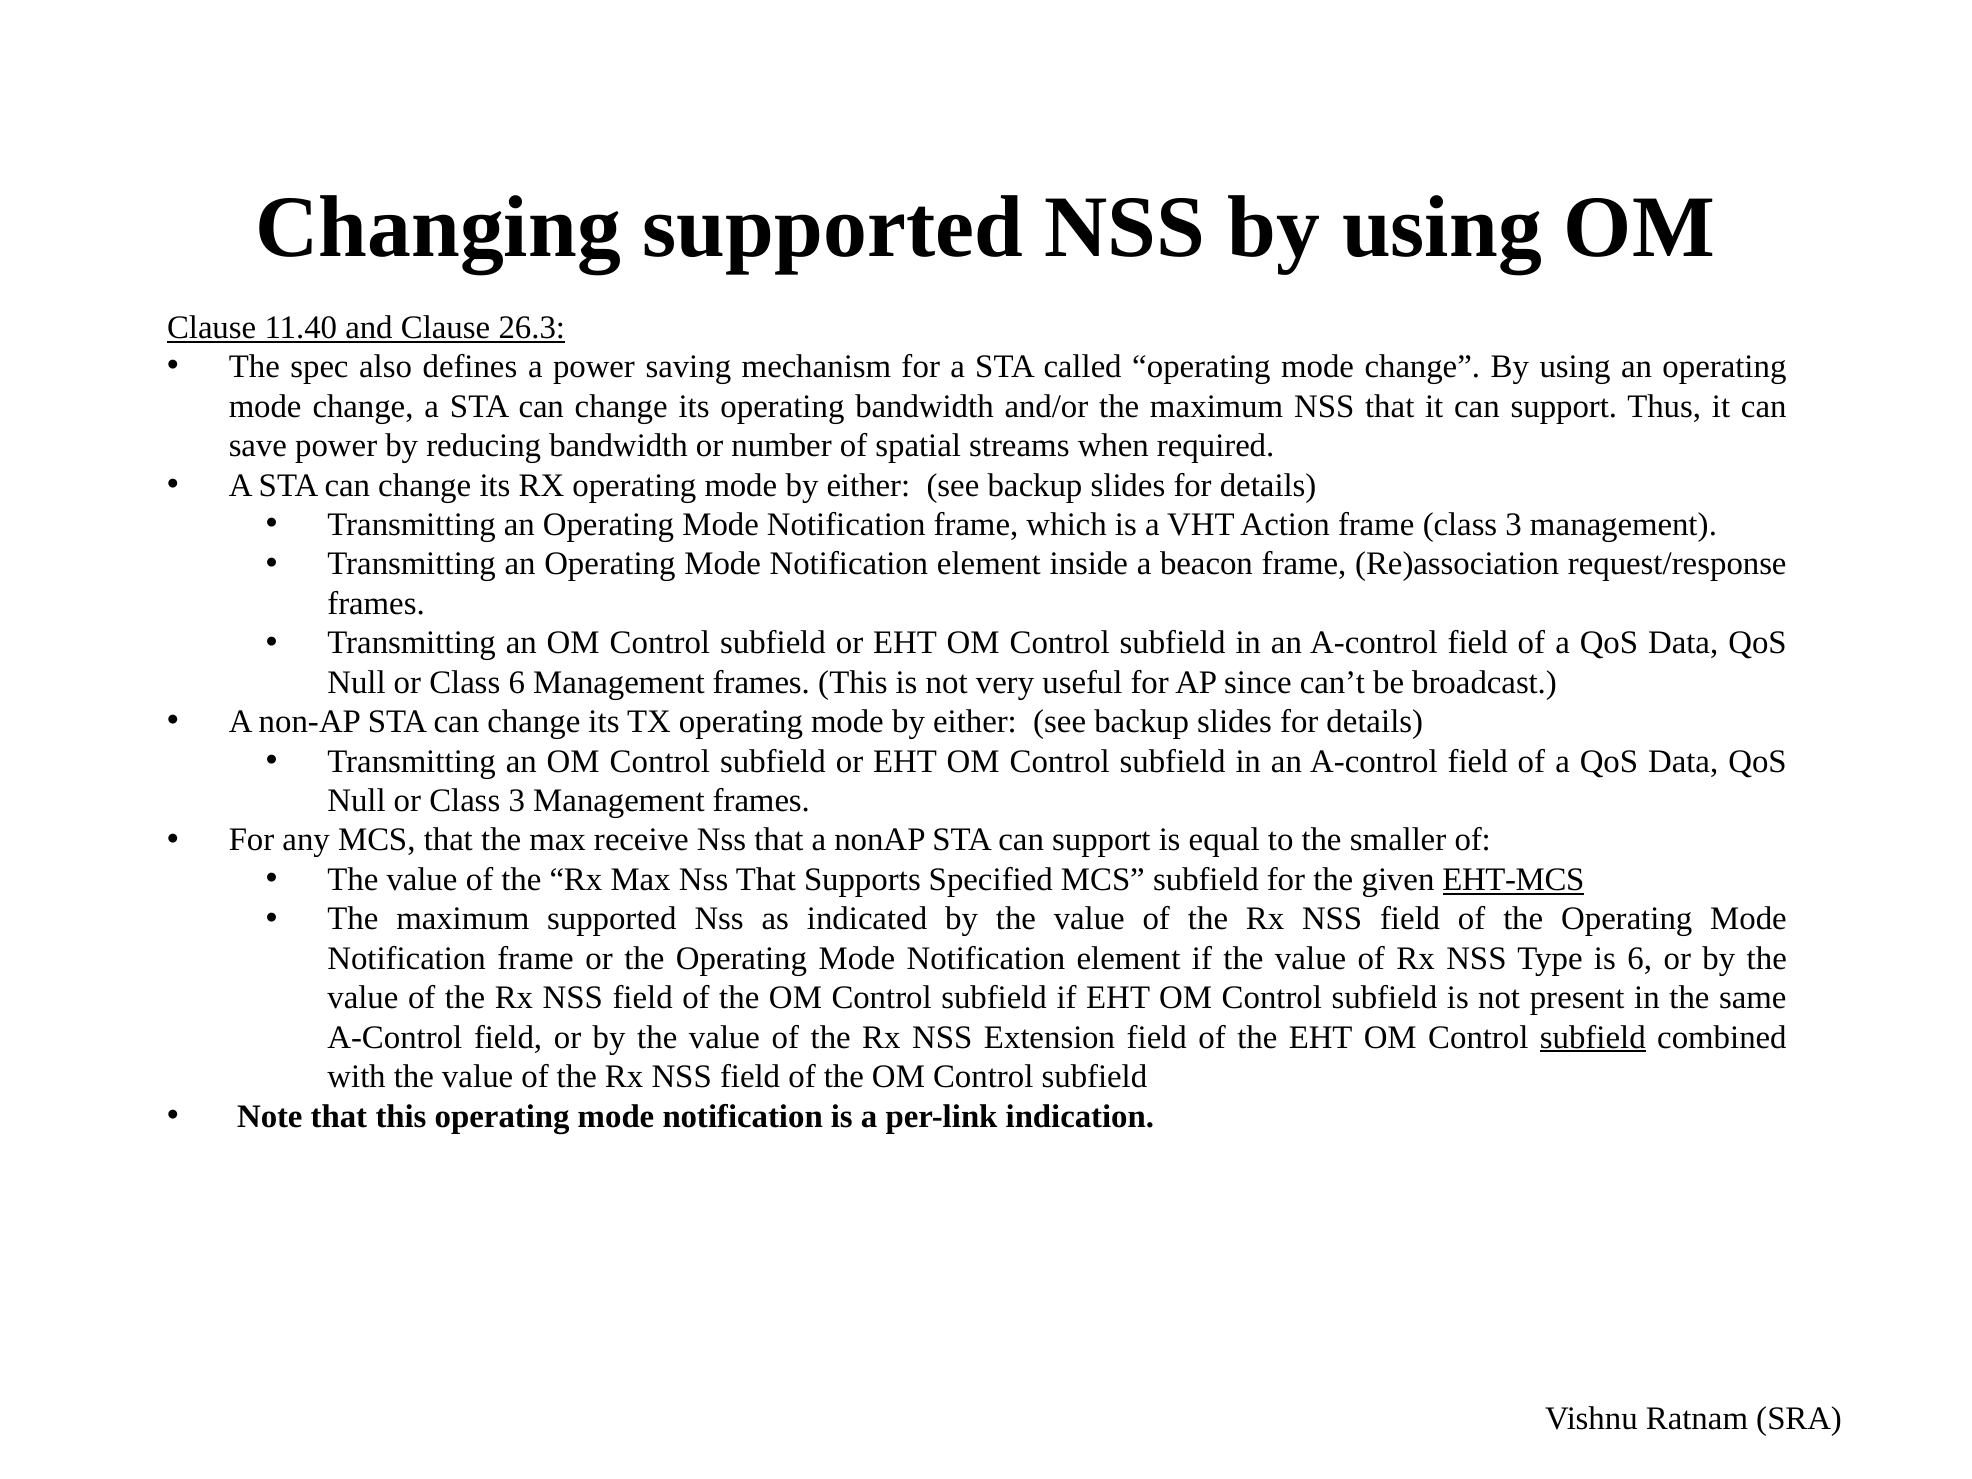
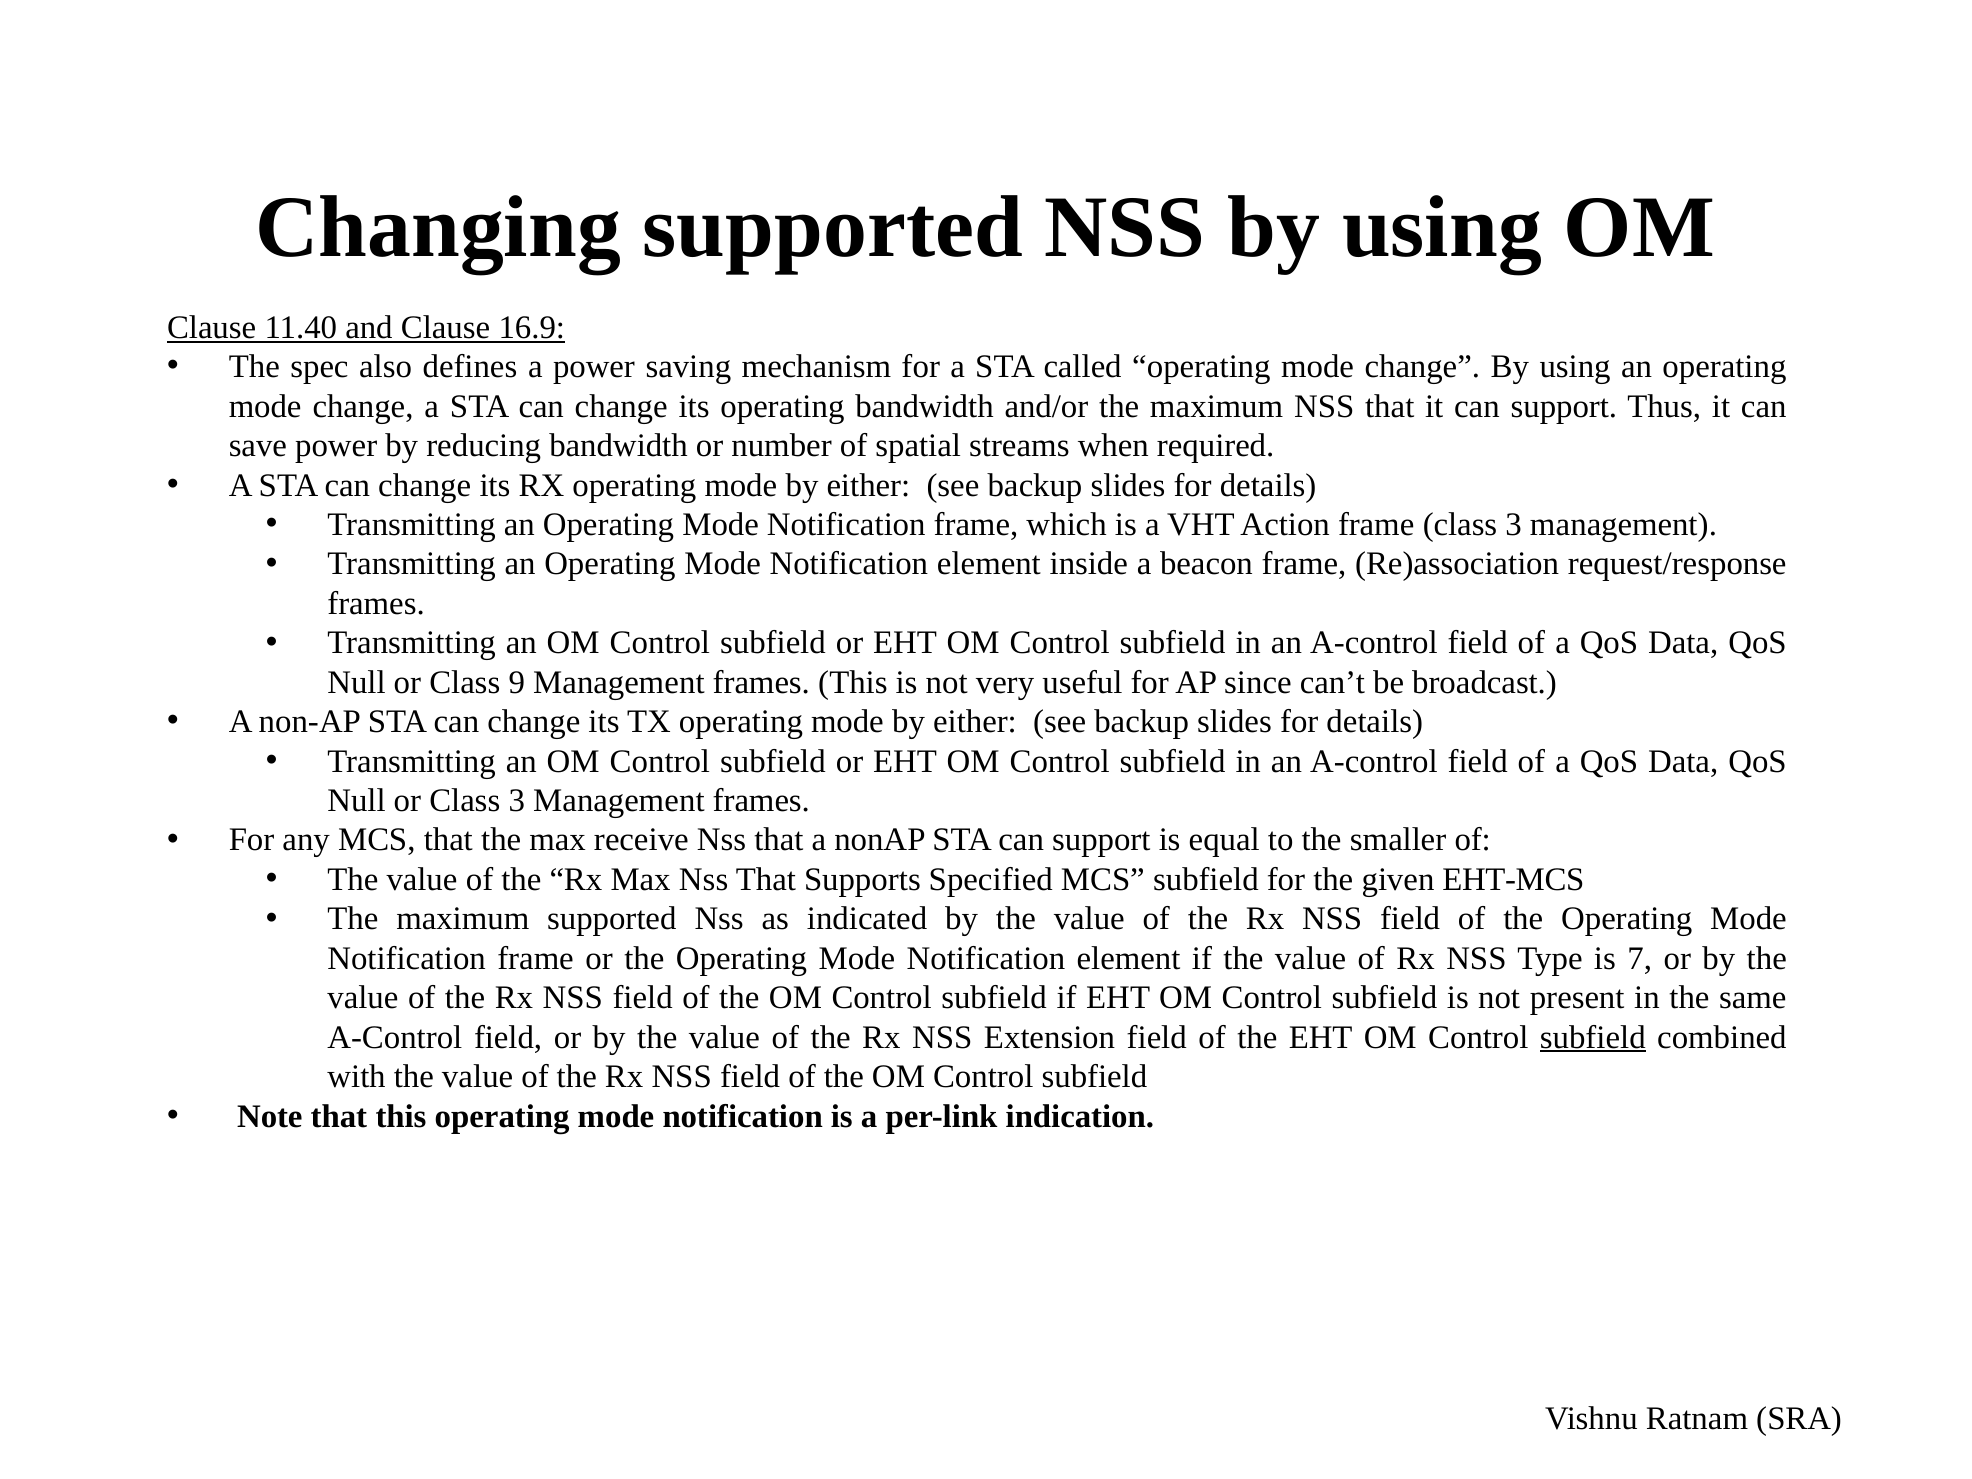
26.3: 26.3 -> 16.9 (532, 327)
Class 6: 6 -> 9 (517, 682)
EHT-MCS underline: present -> none (1513, 880)
is 6: 6 -> 7 (1640, 958)
